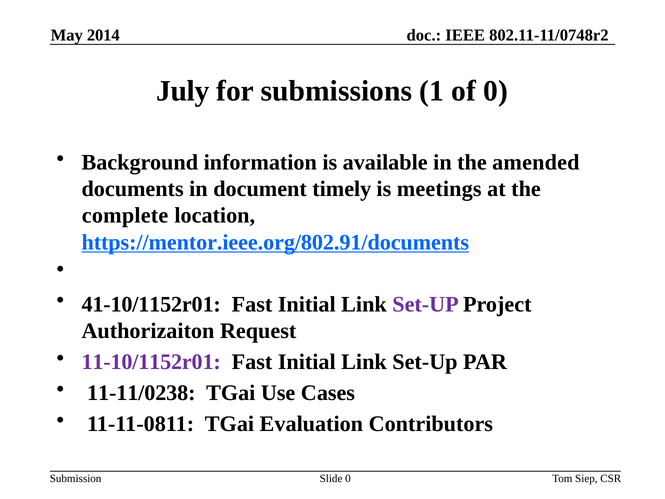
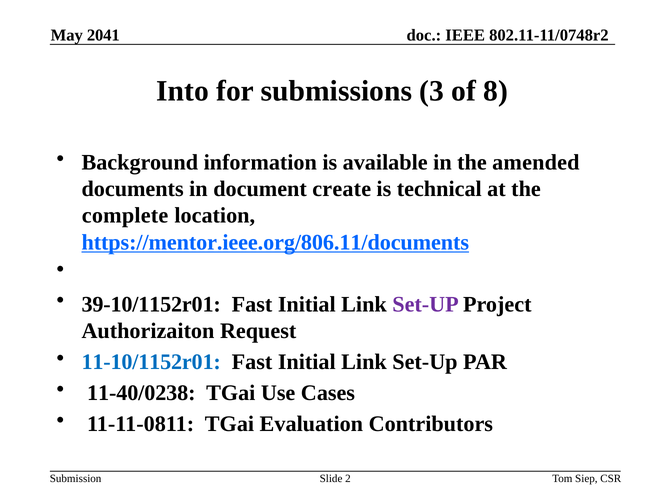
2014: 2014 -> 2041 (103, 35)
July: July -> Into (183, 91)
1: 1 -> 3 (432, 91)
of 0: 0 -> 8 (496, 91)
timely: timely -> create (342, 189)
meetings: meetings -> technical (439, 189)
https://mentor.ieee.org/802.91/documents: https://mentor.ieee.org/802.91/documents -> https://mentor.ieee.org/806.11/documents (275, 242)
41-10/1152r01: 41-10/1152r01 -> 39-10/1152r01 (151, 304)
11-10/1152r01 colour: purple -> blue (151, 362)
11-11/0238: 11-11/0238 -> 11-40/0238 (141, 393)
Slide 0: 0 -> 2 (348, 478)
